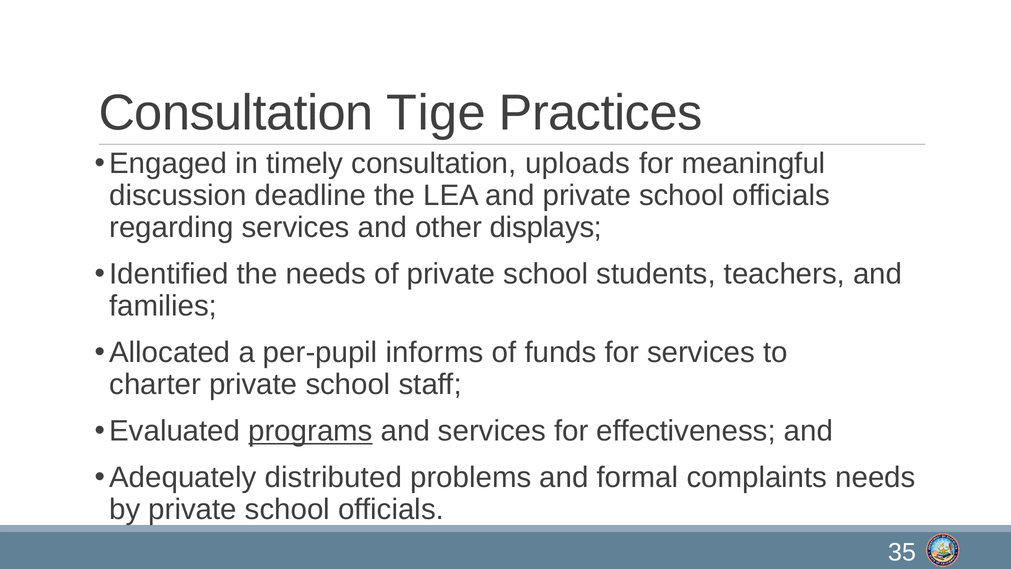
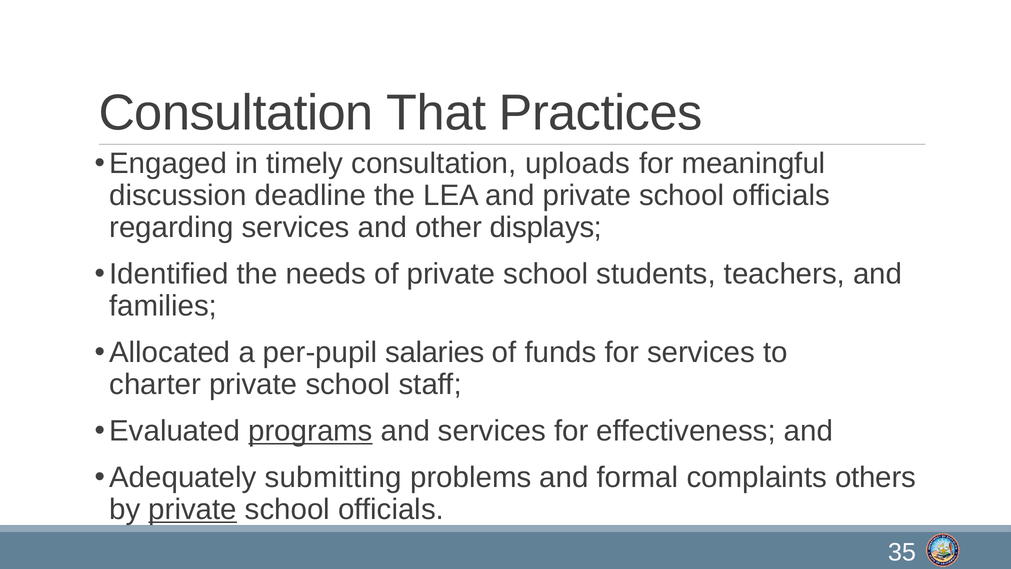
Tige: Tige -> That (436, 113)
informs: informs -> salaries (435, 352)
distributed: distributed -> submitting (333, 477)
complaints needs: needs -> others (876, 477)
private underline: none -> present (193, 509)
